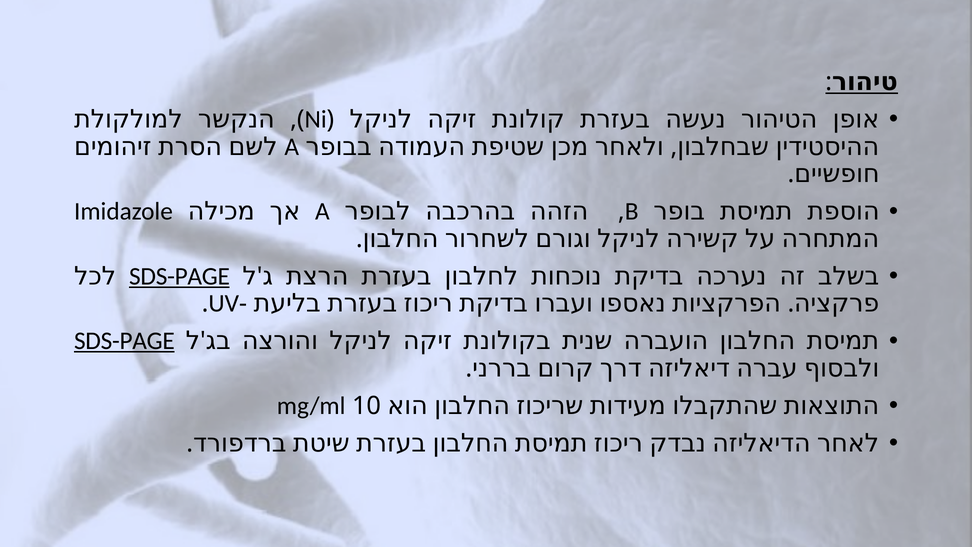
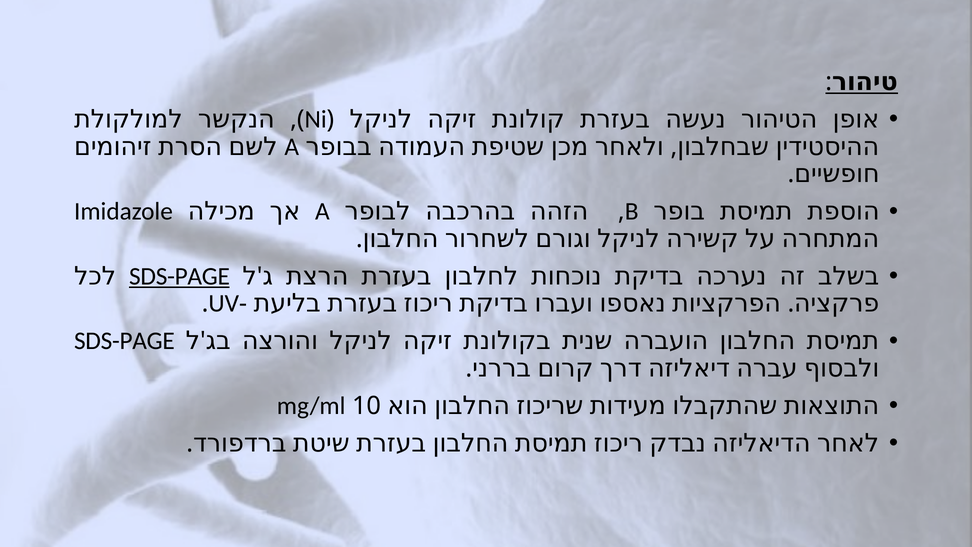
SDS-PAGE underline: present -> none (124, 341)
